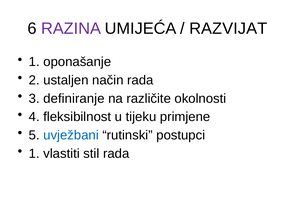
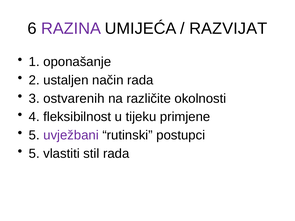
definiranje: definiranje -> ostvarenih (74, 99)
uvježbani colour: blue -> purple (71, 135)
1: 1 -> 5 (34, 154)
